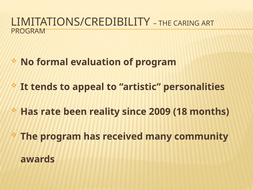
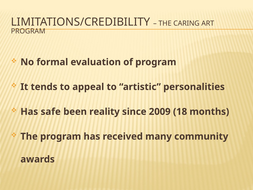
rate: rate -> safe (51, 112)
